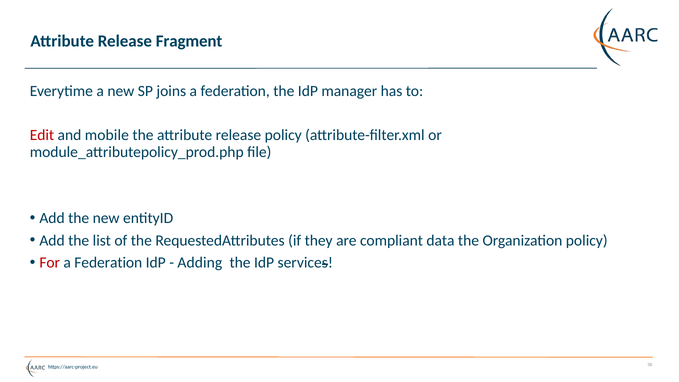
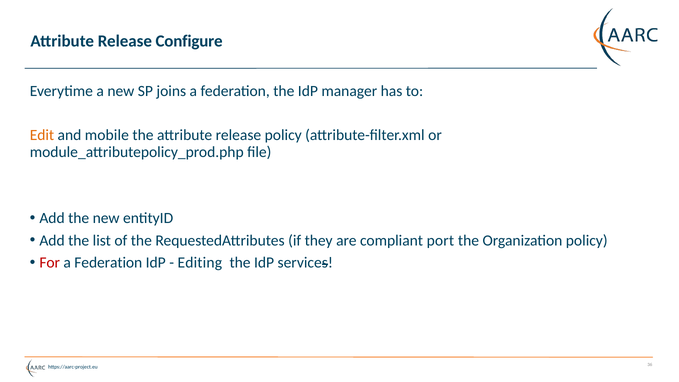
Fragment: Fragment -> Configure (189, 41)
Edit colour: red -> orange (42, 135)
data: data -> port (440, 240)
Adding: Adding -> Editing (200, 262)
